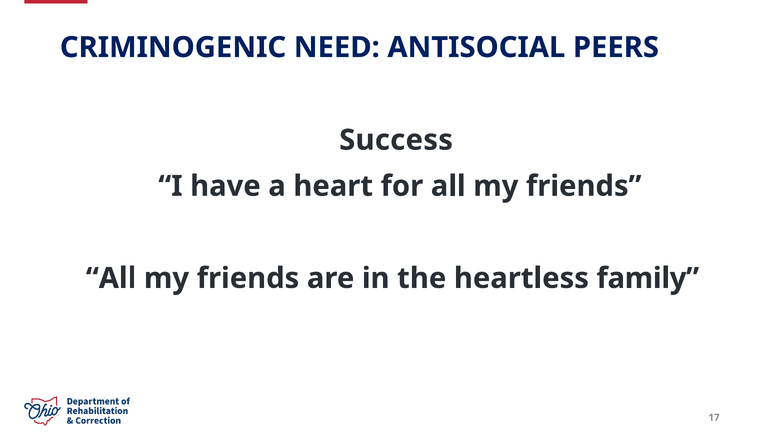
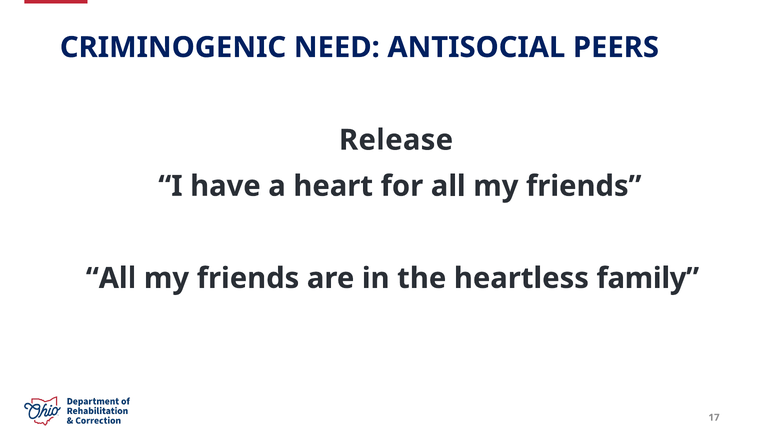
Success: Success -> Release (396, 140)
